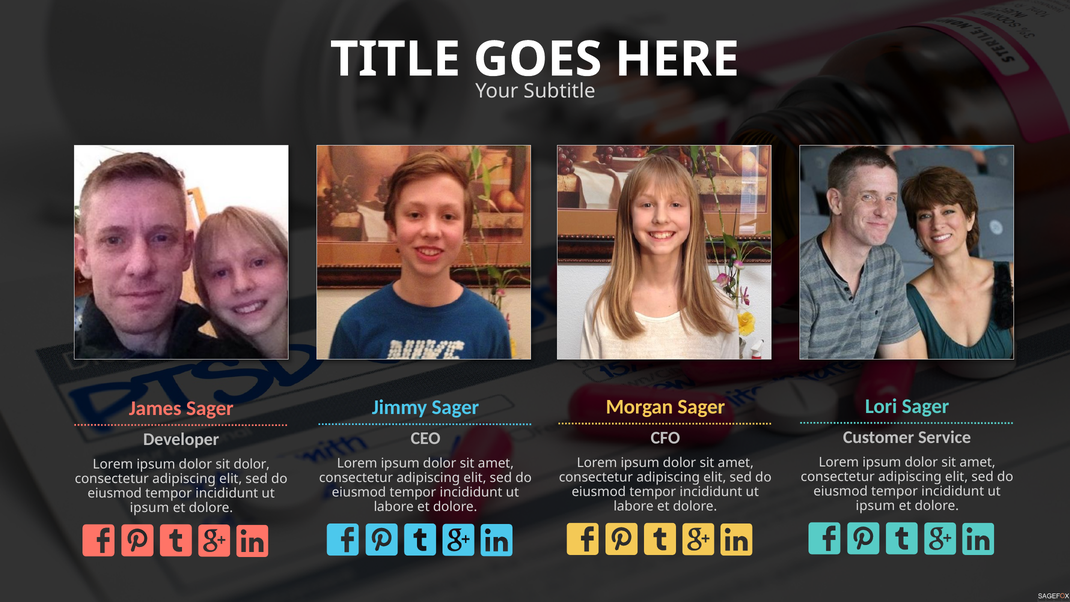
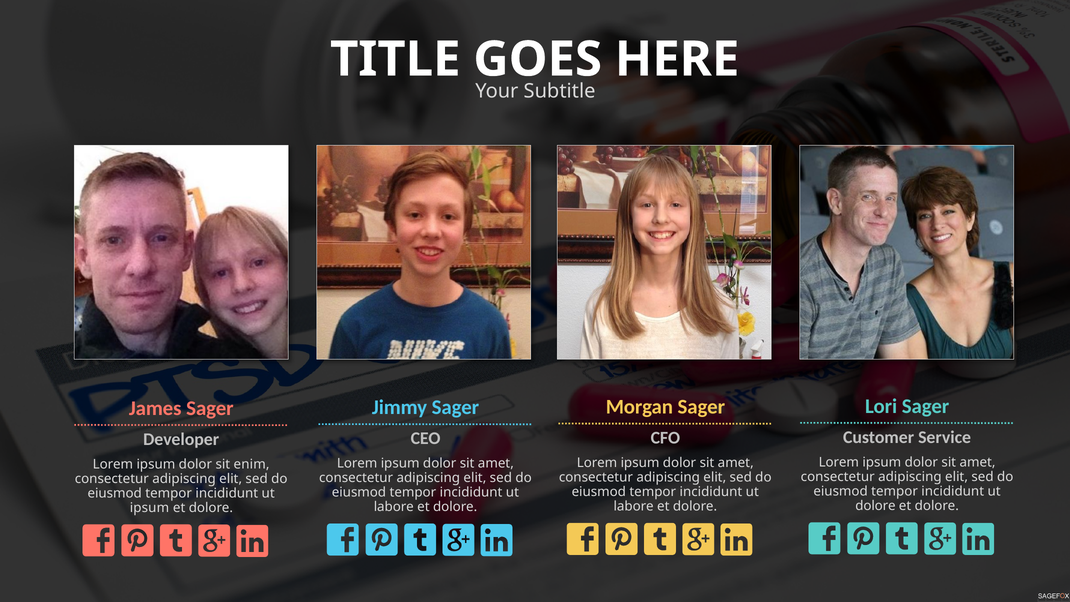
sit dolor: dolor -> enim (252, 464)
ipsum: ipsum -> dolore (875, 505)
